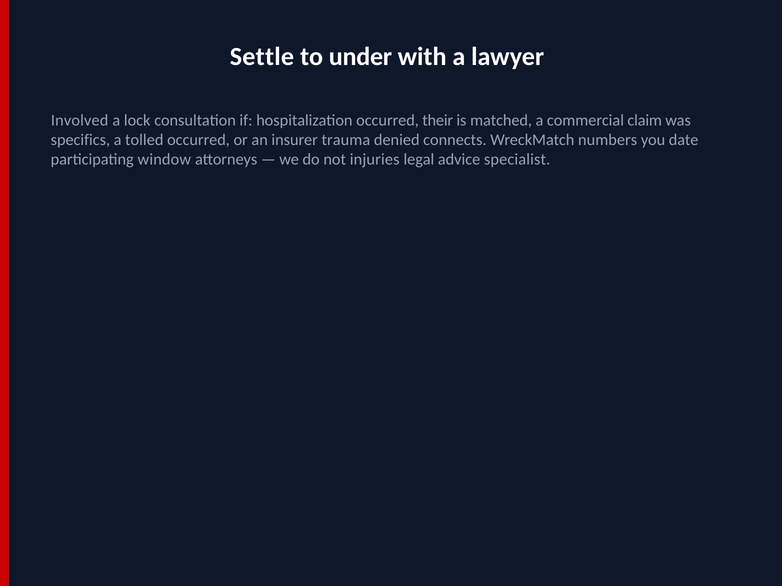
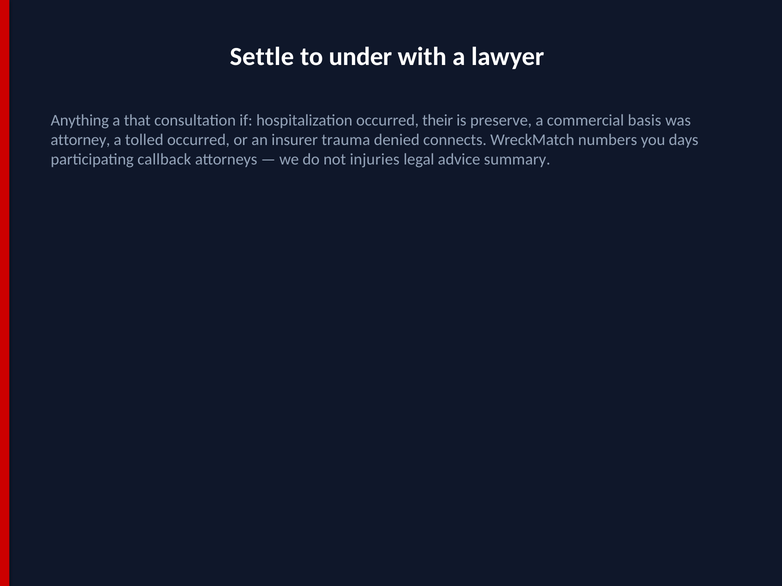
Involved: Involved -> Anything (80, 120)
lock: lock -> that (137, 120)
matched: matched -> preserve (501, 120)
claim: claim -> basis (645, 120)
specifics: specifics -> attorney (80, 140)
date: date -> days (684, 140)
window: window -> callback (164, 159)
specialist: specialist -> summary (517, 159)
